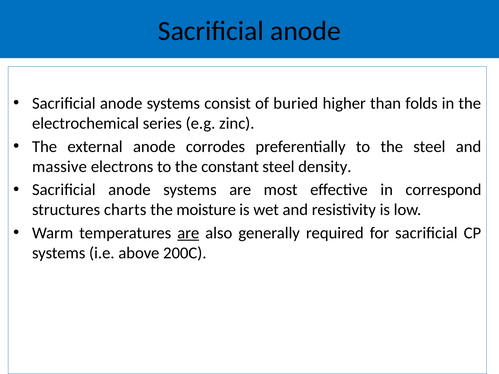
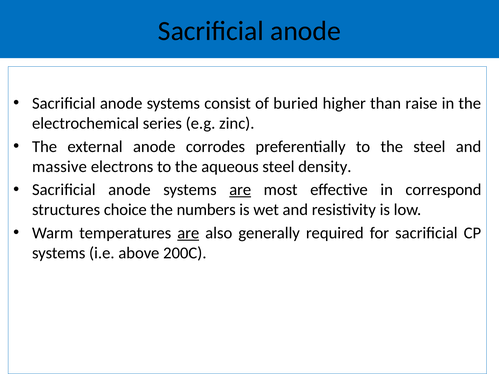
folds: folds -> raise (421, 103)
constant: constant -> aqueous (230, 167)
are underline: none -> present (240, 190)
charts: charts -> choice (125, 210)
moisture: moisture -> numbers (206, 210)
